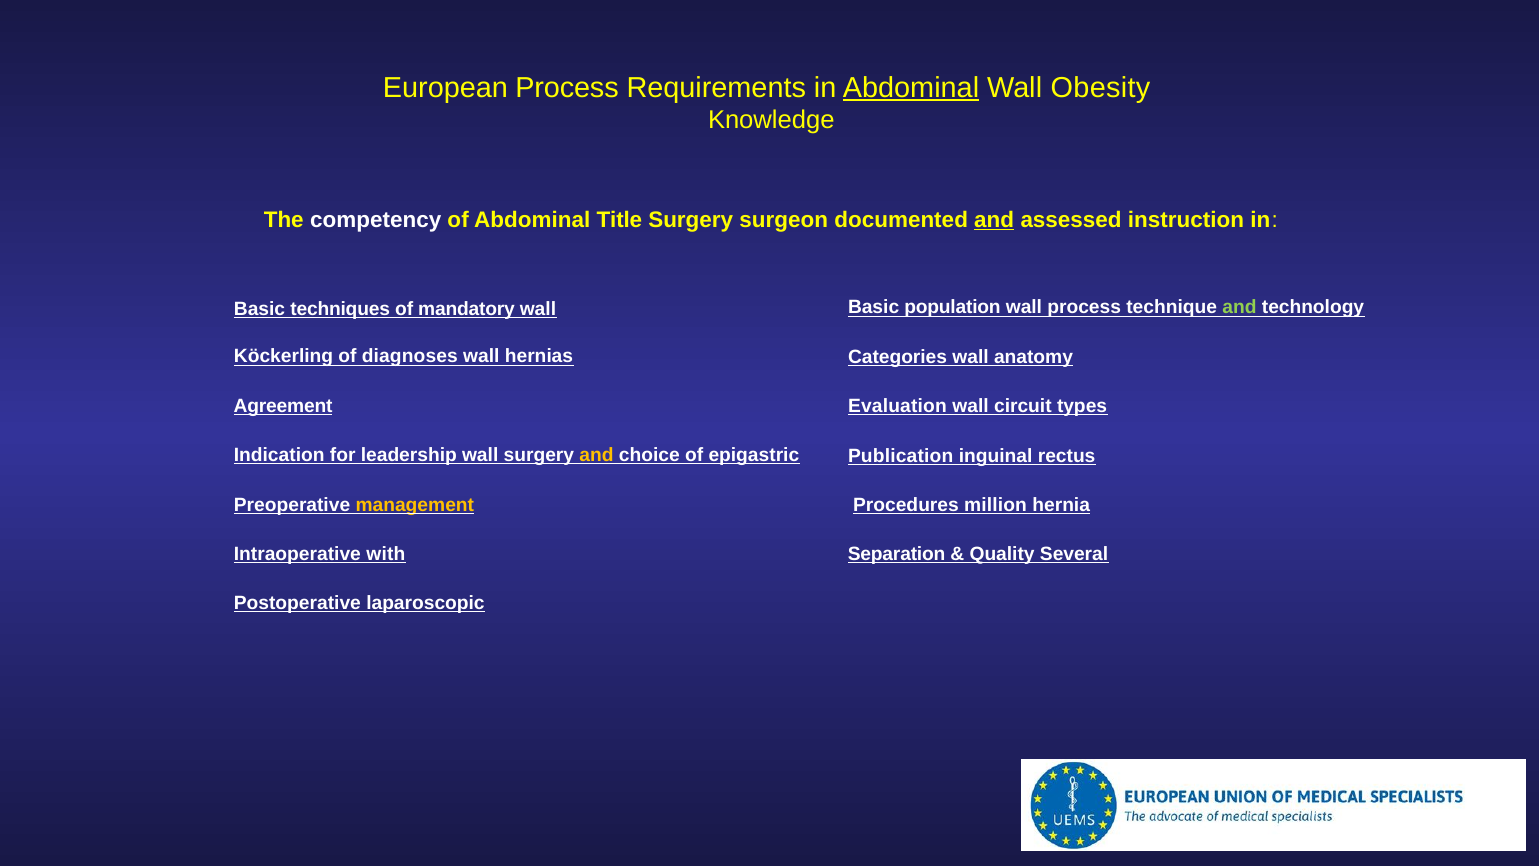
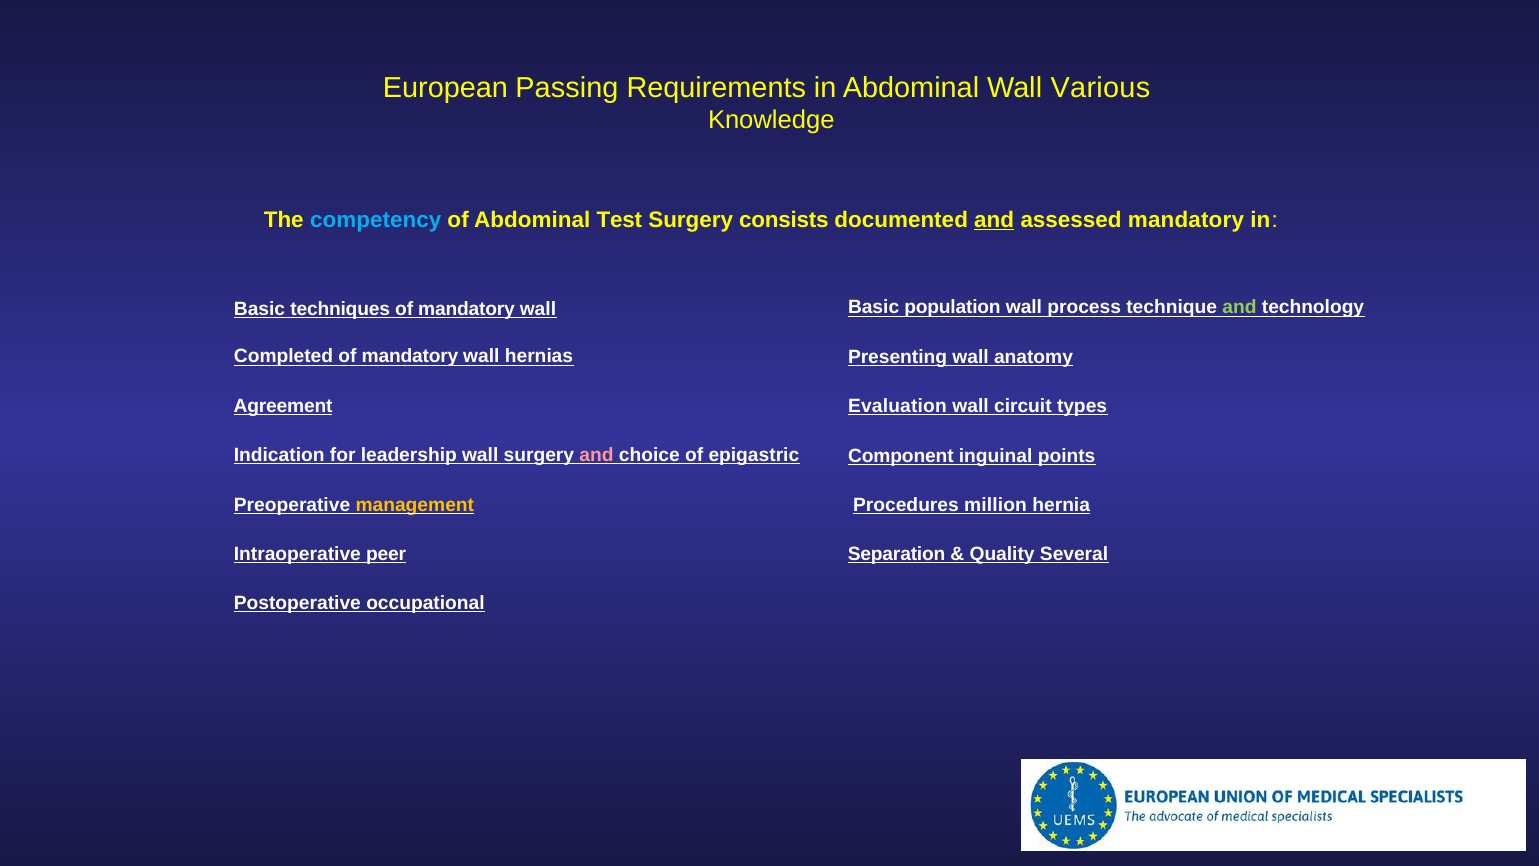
European Process: Process -> Passing (567, 87)
Abdominal underline: present -> none (911, 87)
Obesity: Obesity -> Various (1100, 87)
competency colour: white -> light blue (376, 220)
Title: Title -> Test (619, 220)
surgeon: surgeon -> consists (784, 220)
assessed instruction: instruction -> mandatory (1186, 220)
Köckerling: Köckerling -> Completed (284, 356)
diagnoses: diagnoses -> mandatory (410, 356)
Categories: Categories -> Presenting (898, 357)
and colour: yellow -> pink (597, 455)
Publication: Publication -> Component (901, 455)
rectus: rectus -> points (1067, 455)
with: with -> peer (386, 554)
laparoscopic: laparoscopic -> occupational (425, 603)
